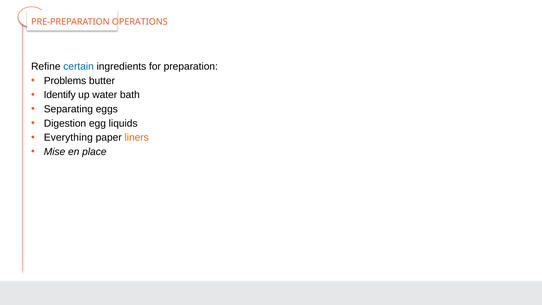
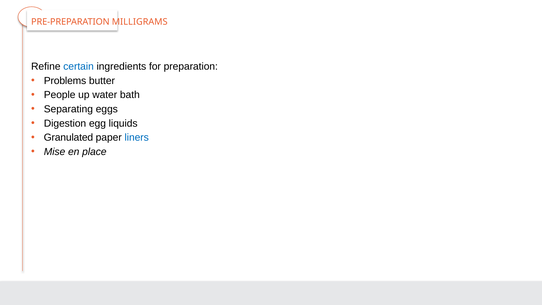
OPERATIONS: OPERATIONS -> MILLIGRAMS (140, 22)
Identify: Identify -> People (60, 95)
Everything: Everything -> Granulated (68, 138)
liners colour: orange -> blue (137, 138)
